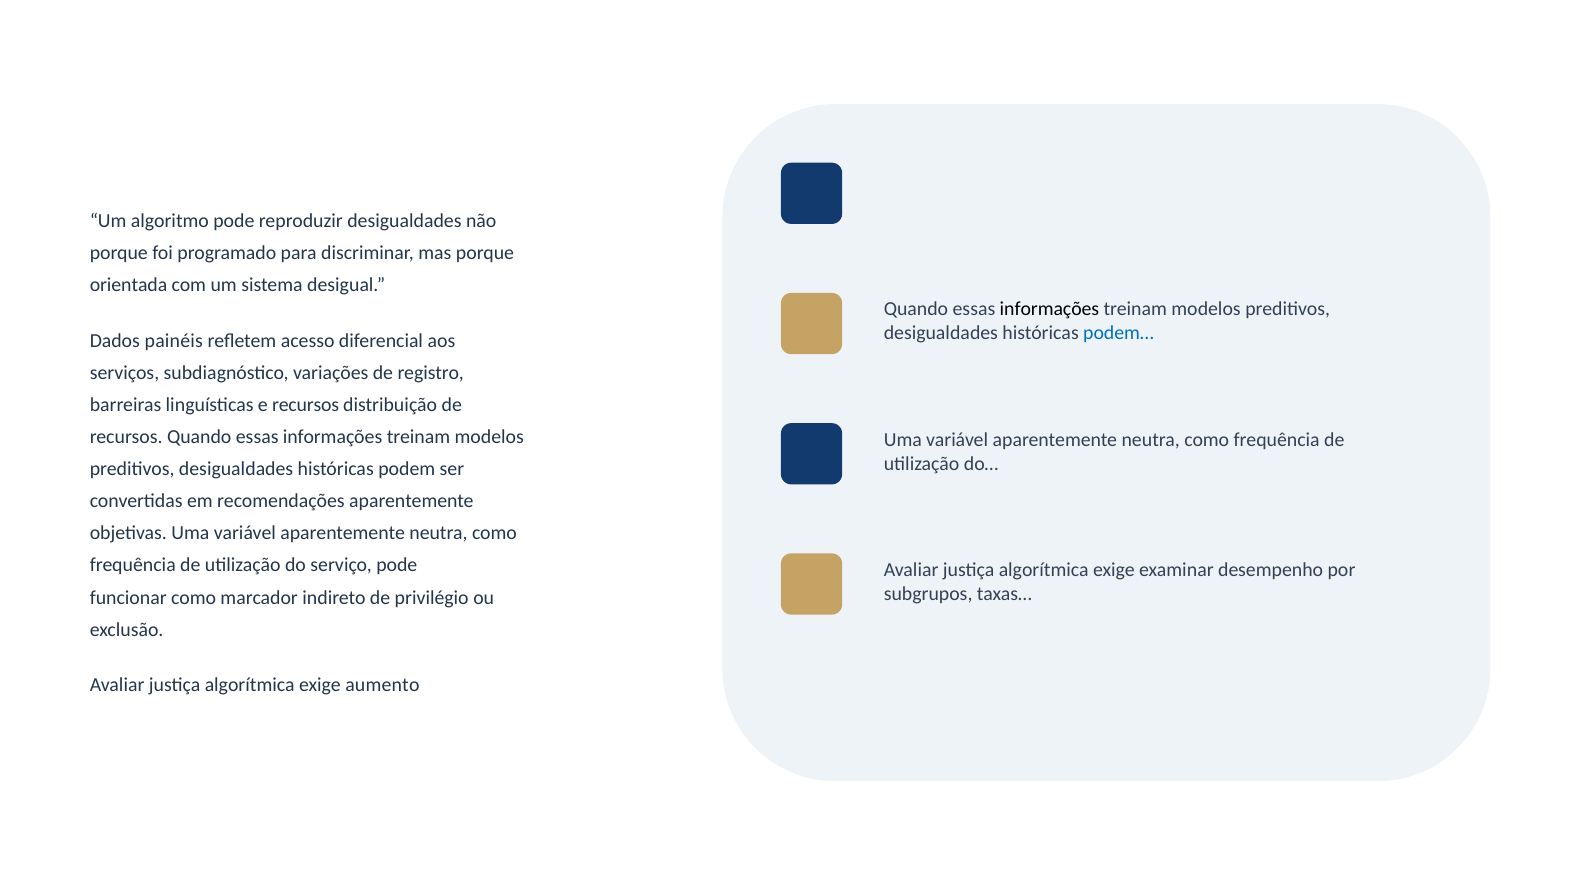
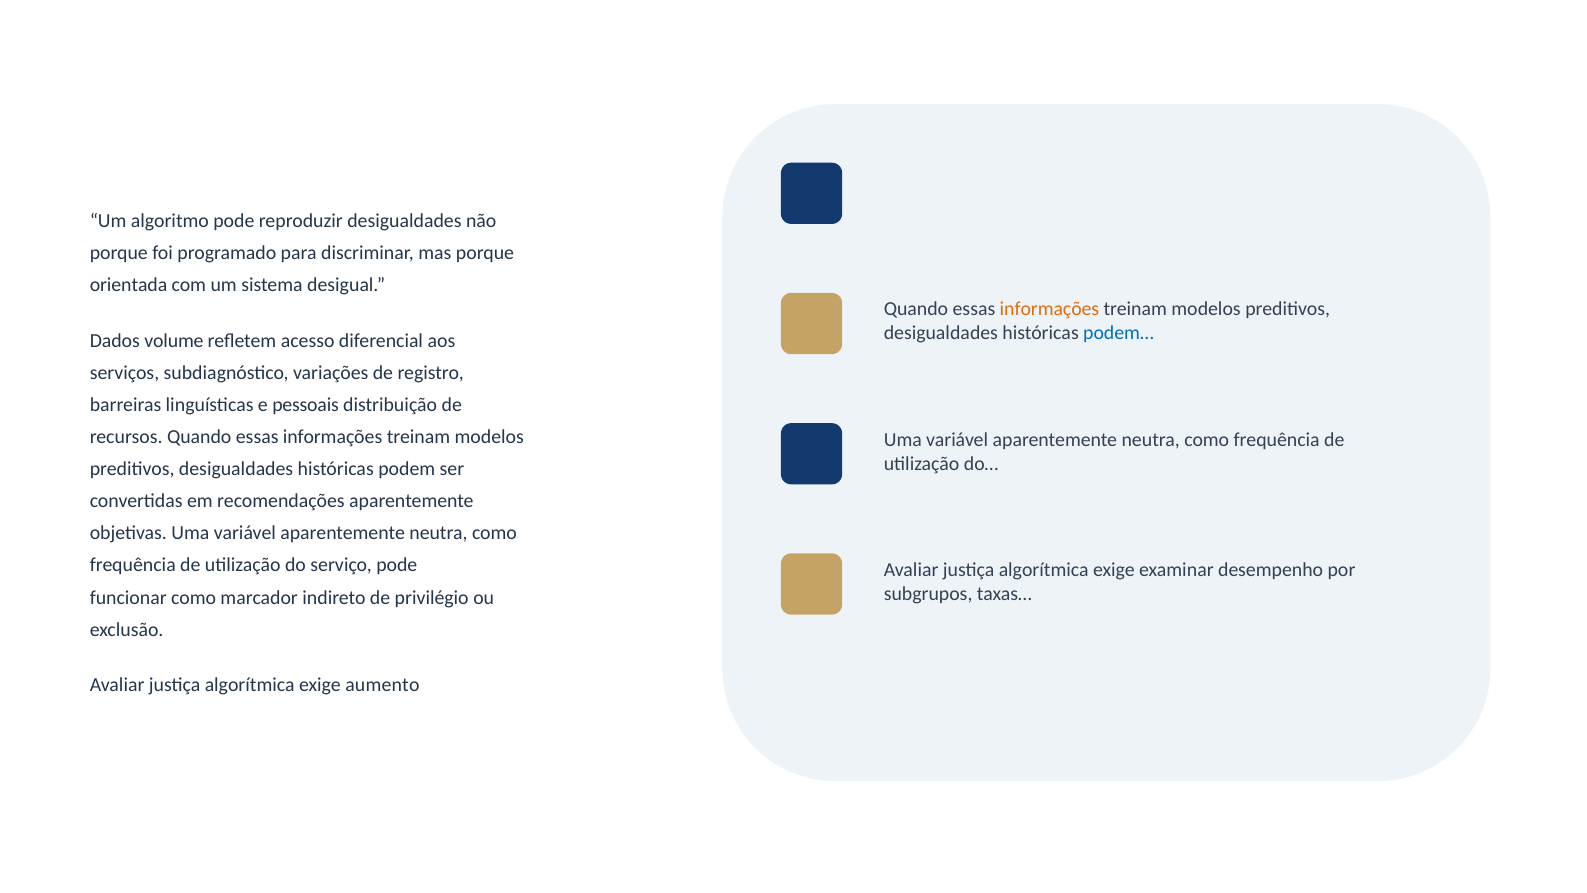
informações colour: black -> orange (1049, 309)
painéis: painéis -> volume (174, 341)
e recursos: recursos -> pessoais (306, 405)
